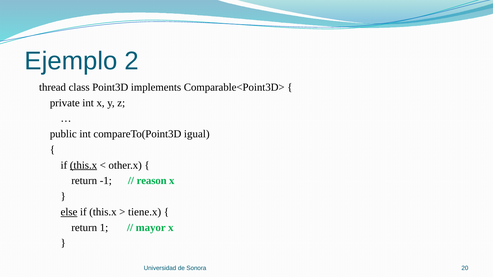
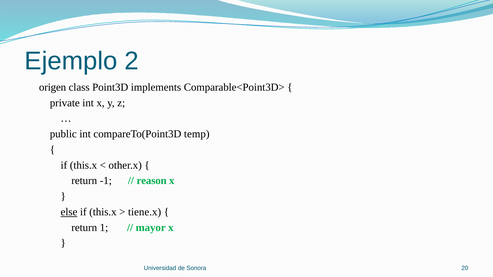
thread: thread -> origen (53, 87)
igual: igual -> temp (197, 134)
this.x underline: present -> none (83, 165)
